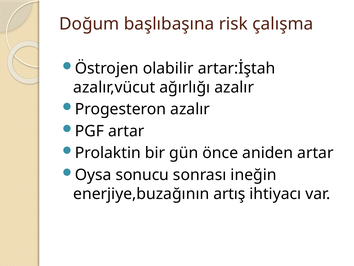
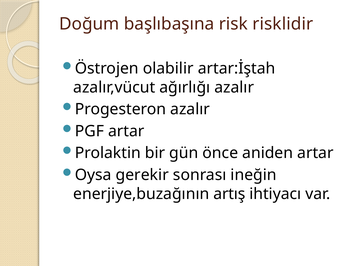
çalışma: çalışma -> risklidir (283, 24)
sonucu: sonucu -> gerekir (142, 175)
